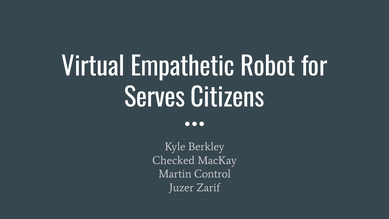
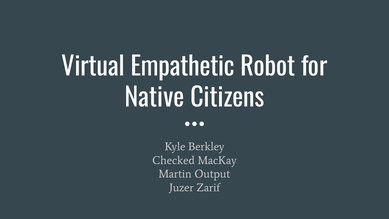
Serves: Serves -> Native (154, 98)
Control: Control -> Output (212, 174)
